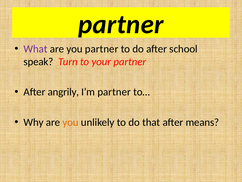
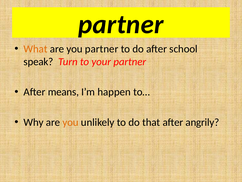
What colour: purple -> orange (36, 49)
angrily: angrily -> means (63, 92)
I’m partner: partner -> happen (114, 92)
means: means -> angrily (202, 122)
